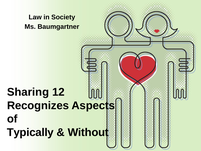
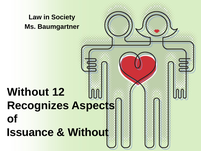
Sharing: Sharing -> Without (28, 92)
Typically: Typically -> Issuance (30, 132)
